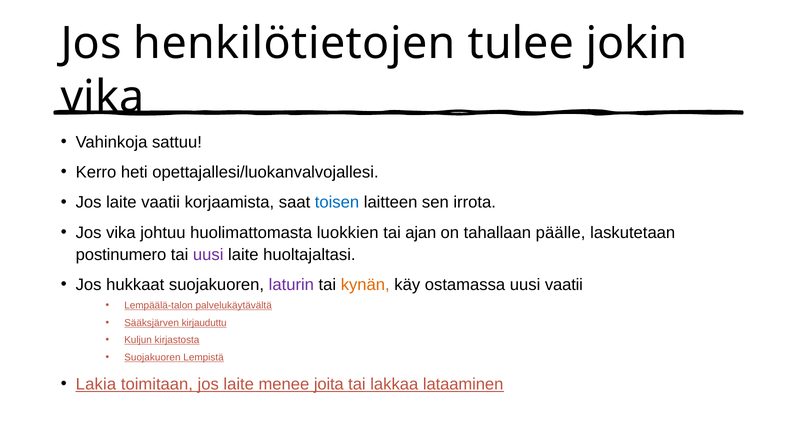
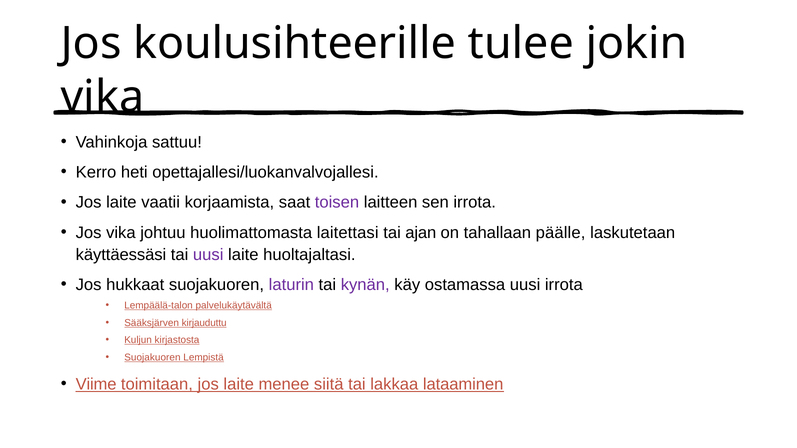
henkilötietojen: henkilötietojen -> koulusihteerille (295, 43)
toisen colour: blue -> purple (337, 203)
luokkien: luokkien -> laitettasi (348, 233)
postinumero: postinumero -> käyttäessäsi (121, 255)
kynän colour: orange -> purple (365, 285)
uusi vaatii: vaatii -> irrota (564, 285)
Lakia: Lakia -> Viime (96, 384)
joita: joita -> siitä (329, 384)
